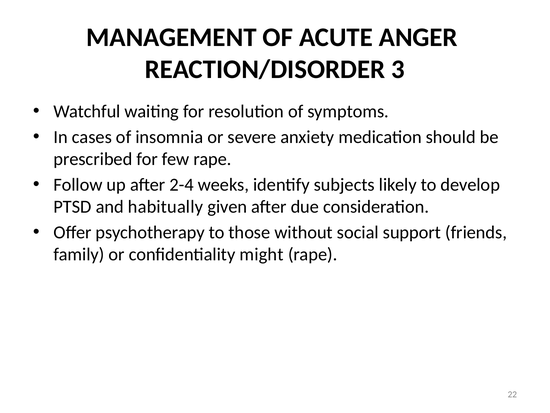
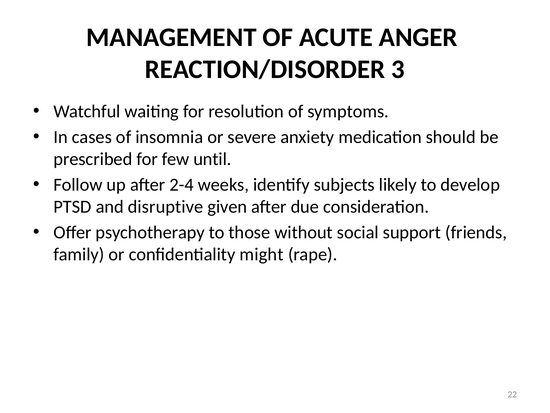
few rape: rape -> until (212, 159)
habitually: habitually -> disruptive (166, 207)
